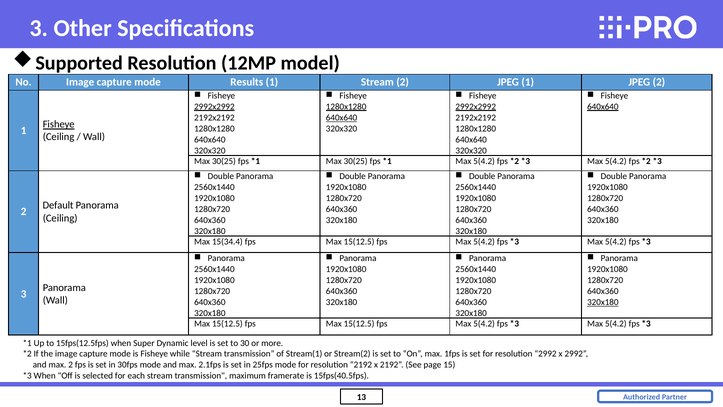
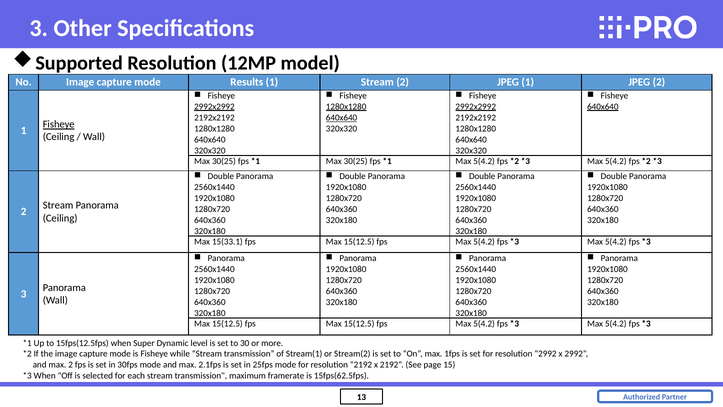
Default: Default -> Stream (58, 205)
15(34.4: 15(34.4 -> 15(33.1 (227, 241)
320x180 underline: present -> none (603, 302)
15fps(40.5fps: 15fps(40.5fps -> 15fps(62.5fps (341, 375)
